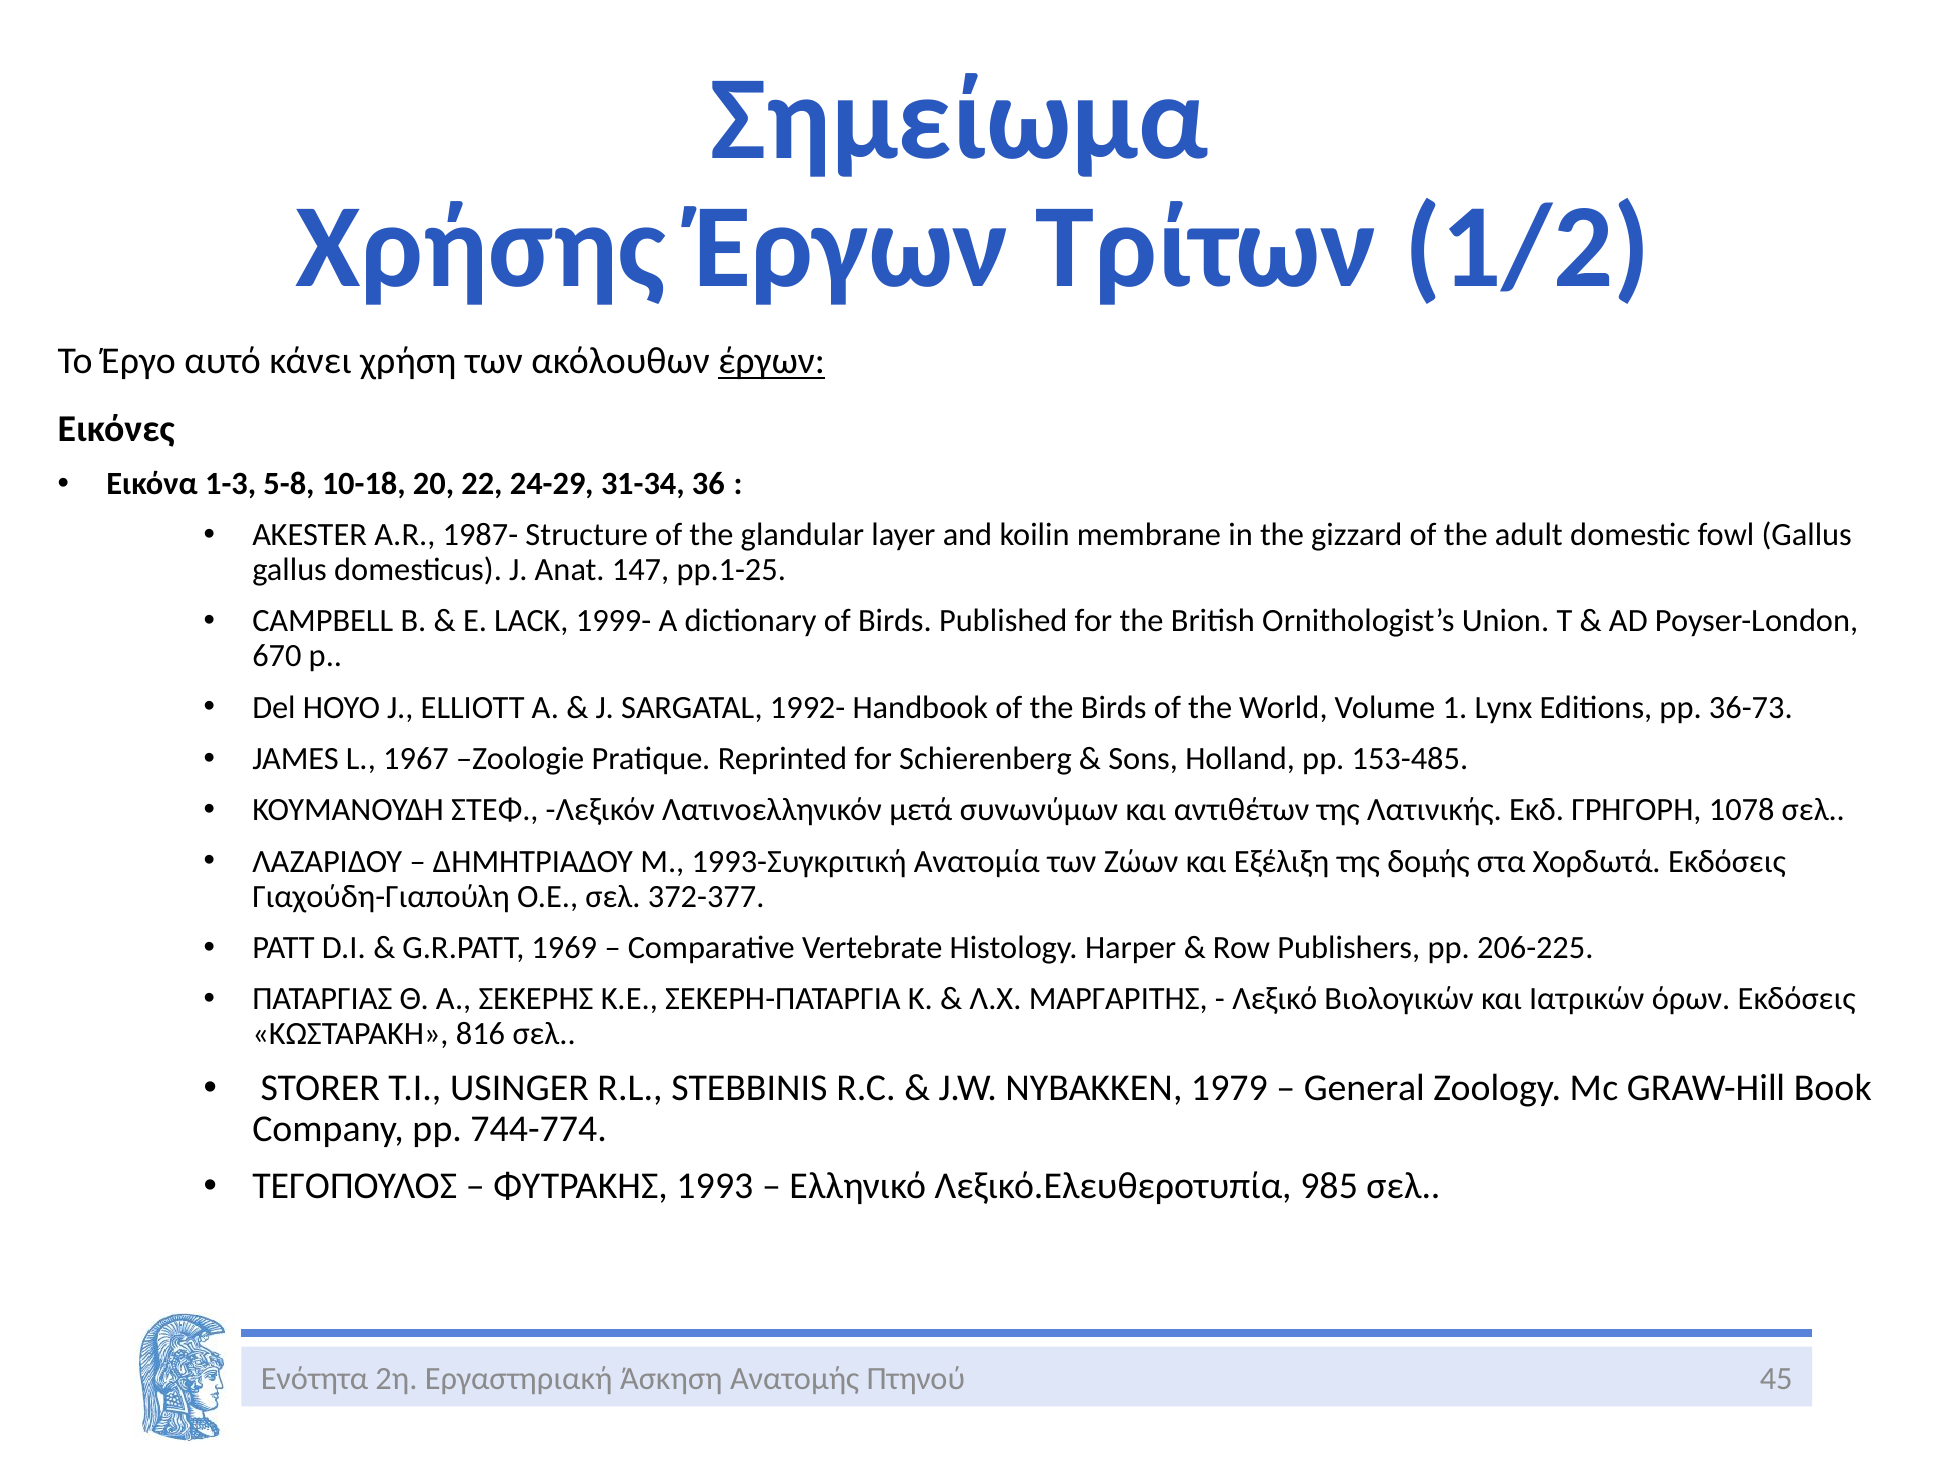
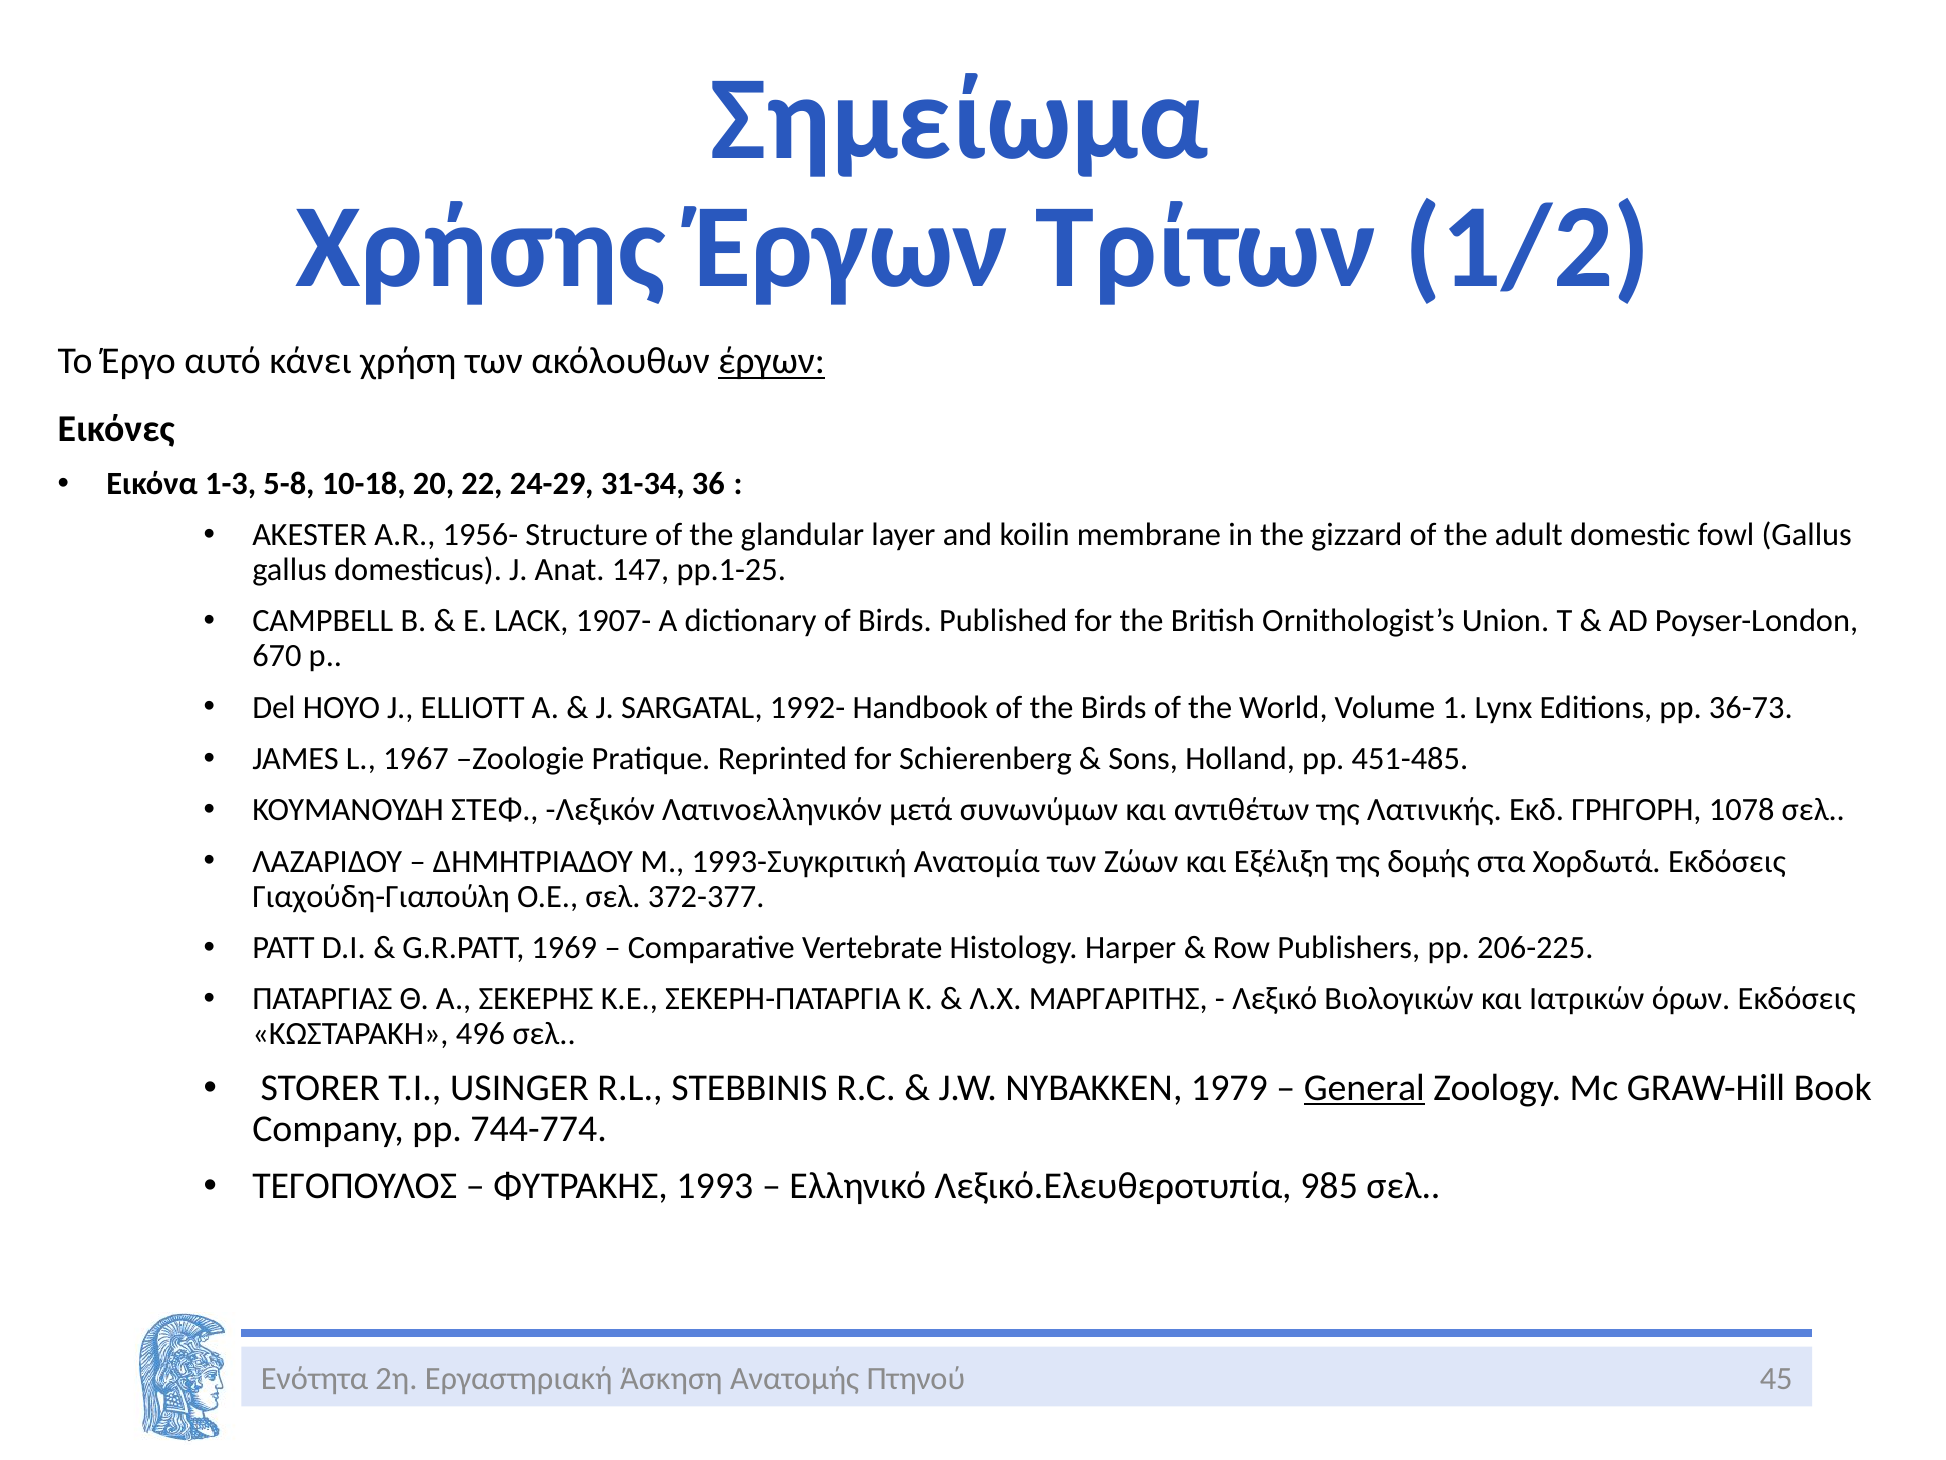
1987-: 1987- -> 1956- (480, 535)
1999-: 1999- -> 1907- (614, 621)
153-485: 153-485 -> 451-485 (1410, 759)
816: 816 -> 496 (481, 1034)
General underline: none -> present (1364, 1088)
